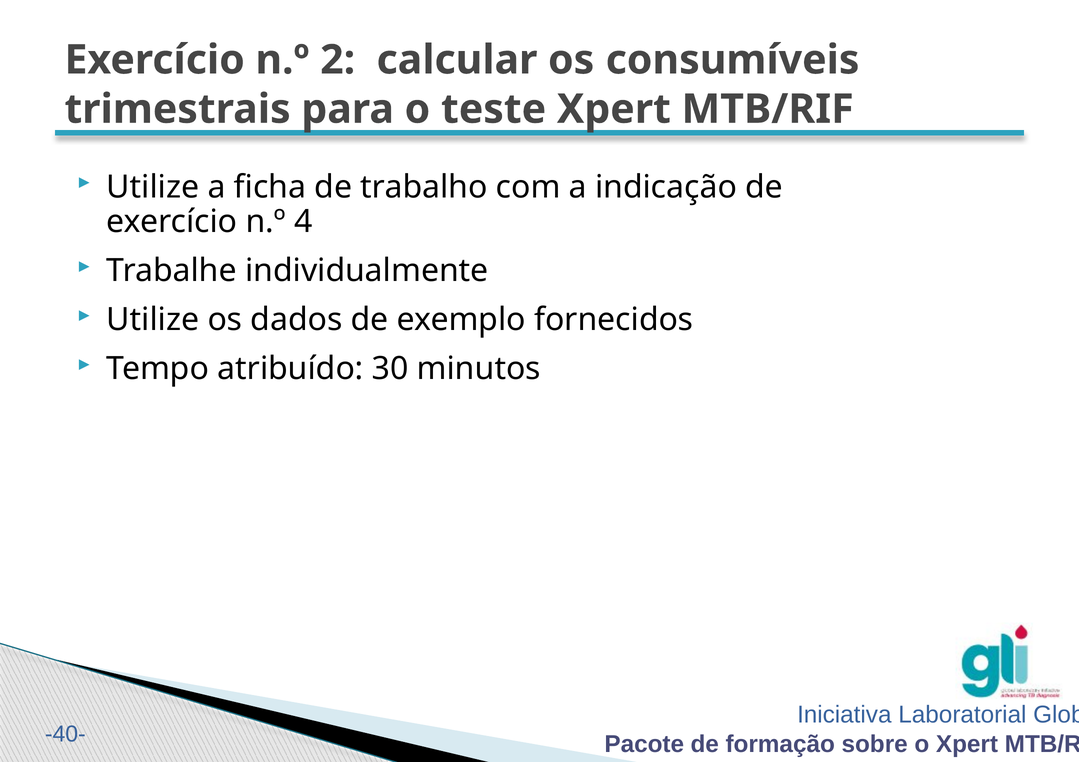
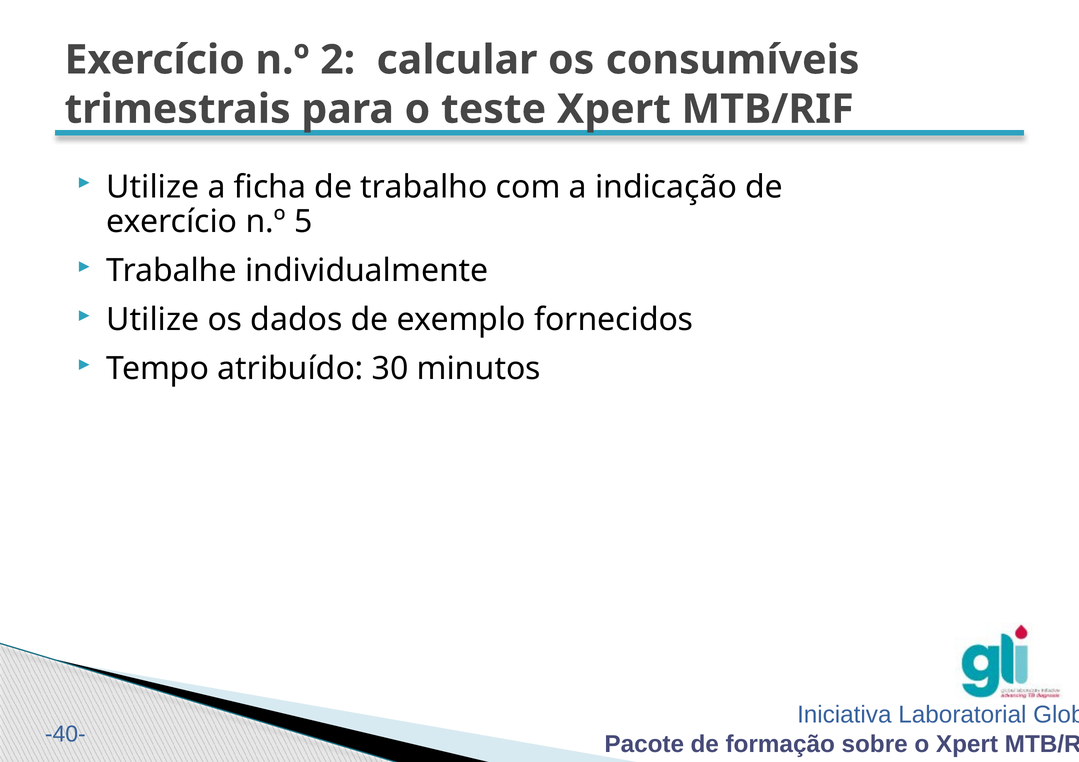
4: 4 -> 5 (303, 221)
